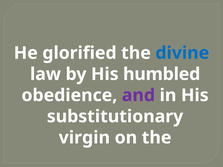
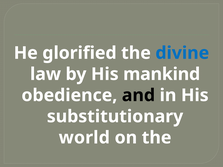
humbled: humbled -> mankind (162, 74)
and colour: purple -> black (138, 95)
virgin: virgin -> world (84, 138)
